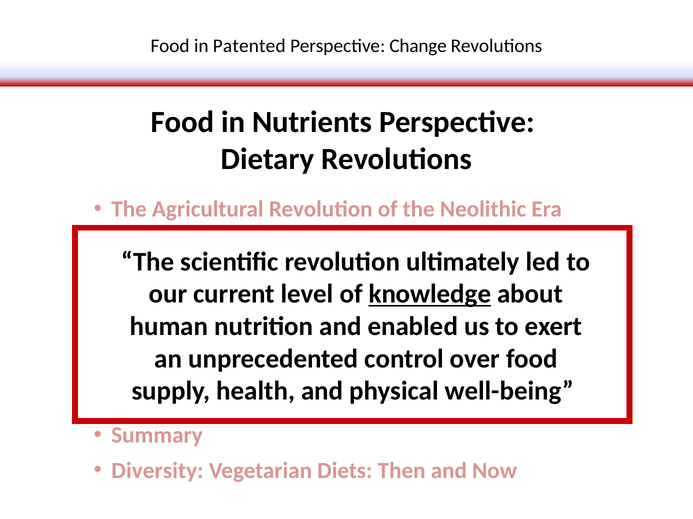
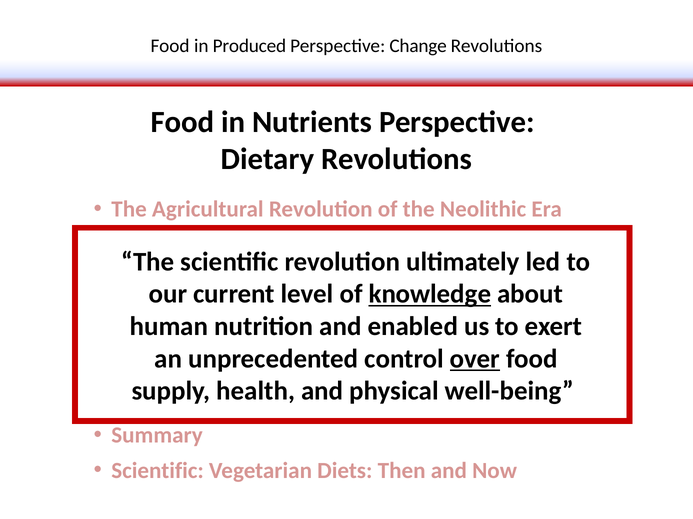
Patented: Patented -> Produced (249, 46)
over underline: none -> present (475, 359)
Diversity: Diversity -> Scientific (158, 471)
